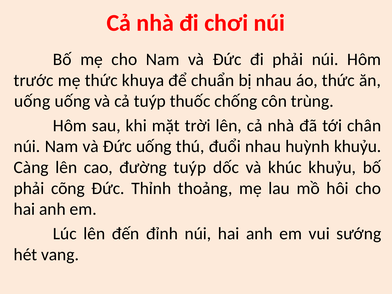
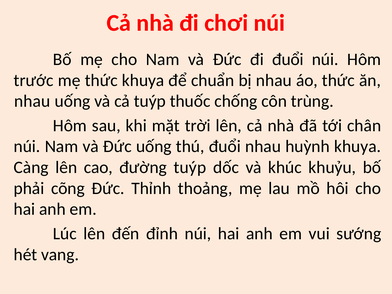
đi phải: phải -> đuổi (288, 59)
uống: uống -> nhau (32, 101)
huỳnh khuỷu: khuỷu -> khuya (358, 146)
